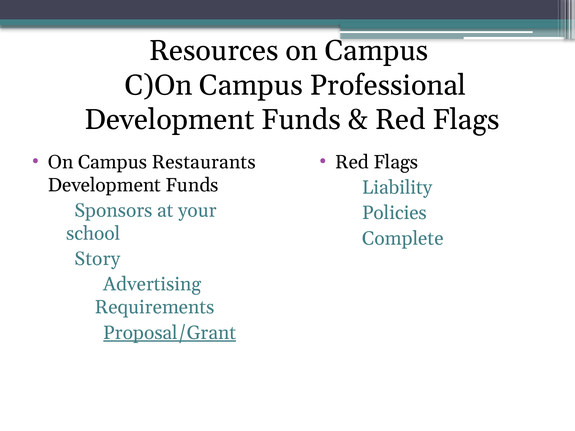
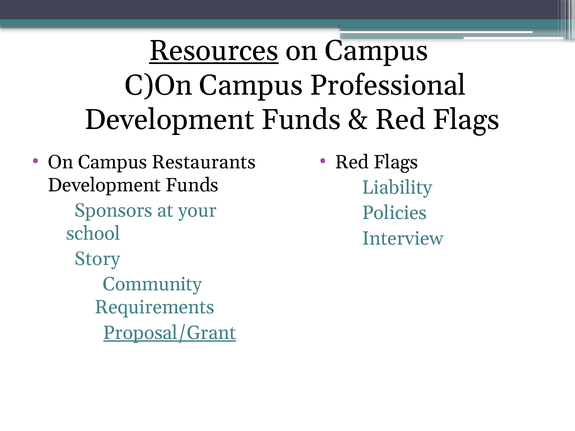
Resources underline: none -> present (214, 51)
Complete: Complete -> Interview (403, 239)
Advertising: Advertising -> Community (152, 285)
